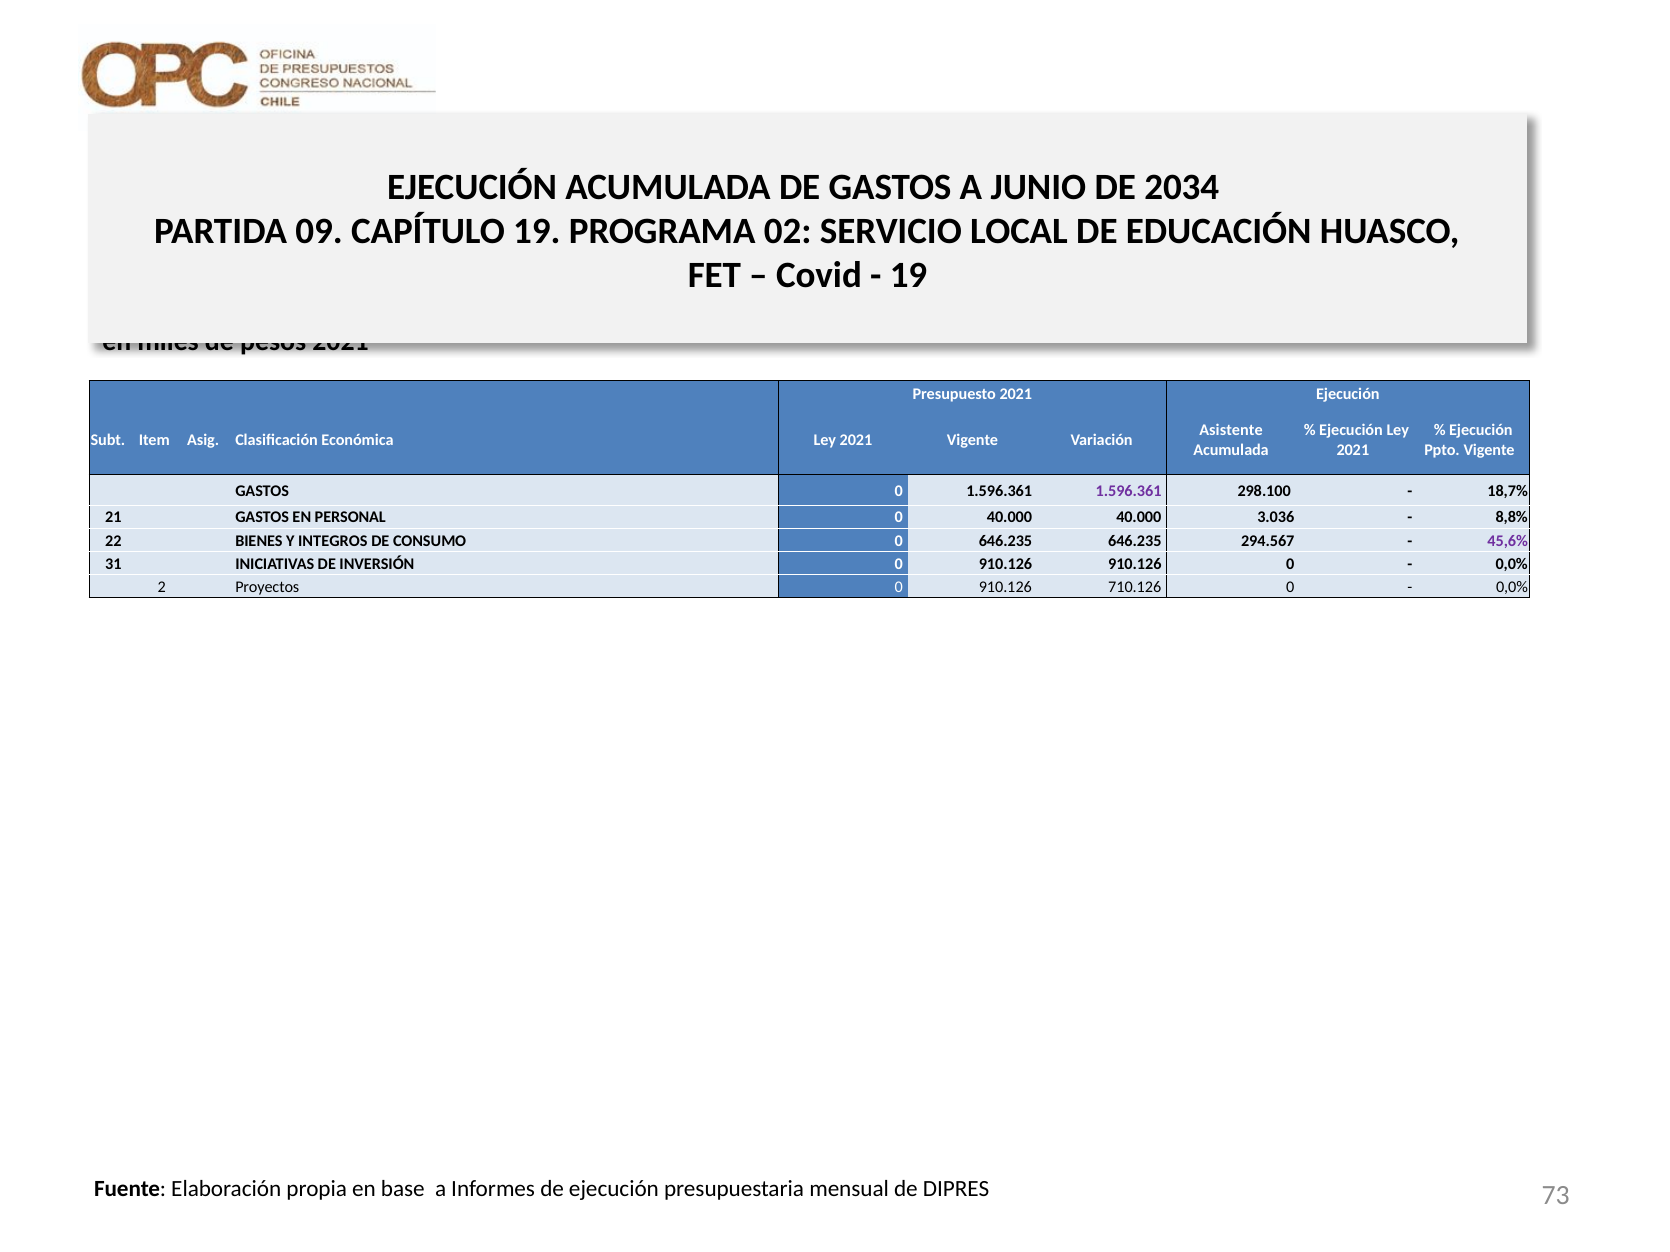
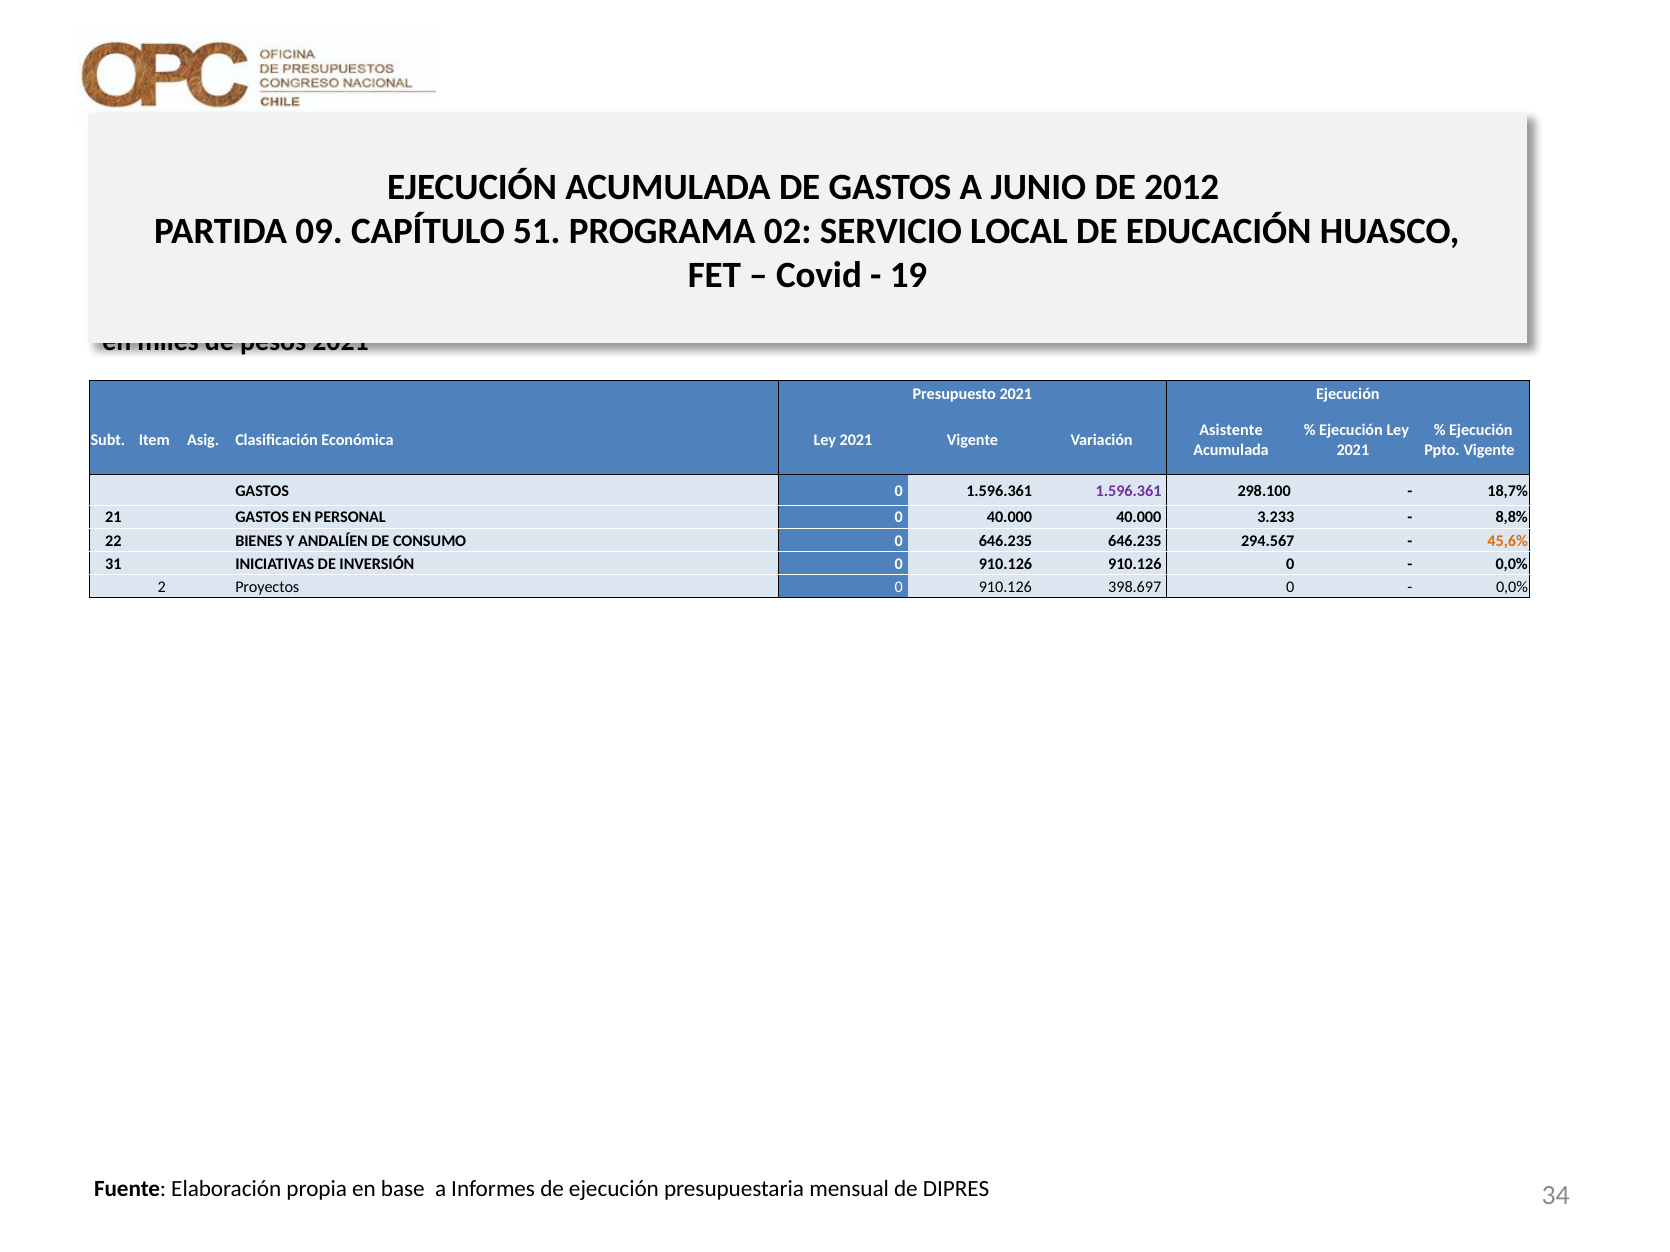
2034: 2034 -> 2012 (1182, 187)
CAPÍTULO 19: 19 -> 51 (537, 231)
3.036: 3.036 -> 3.233 (1276, 518)
INTEGROS: INTEGROS -> ANDALÍEN (333, 541)
45,6% colour: purple -> orange (1508, 541)
710.126: 710.126 -> 398.697 (1135, 587)
73: 73 -> 34 (1556, 1196)
